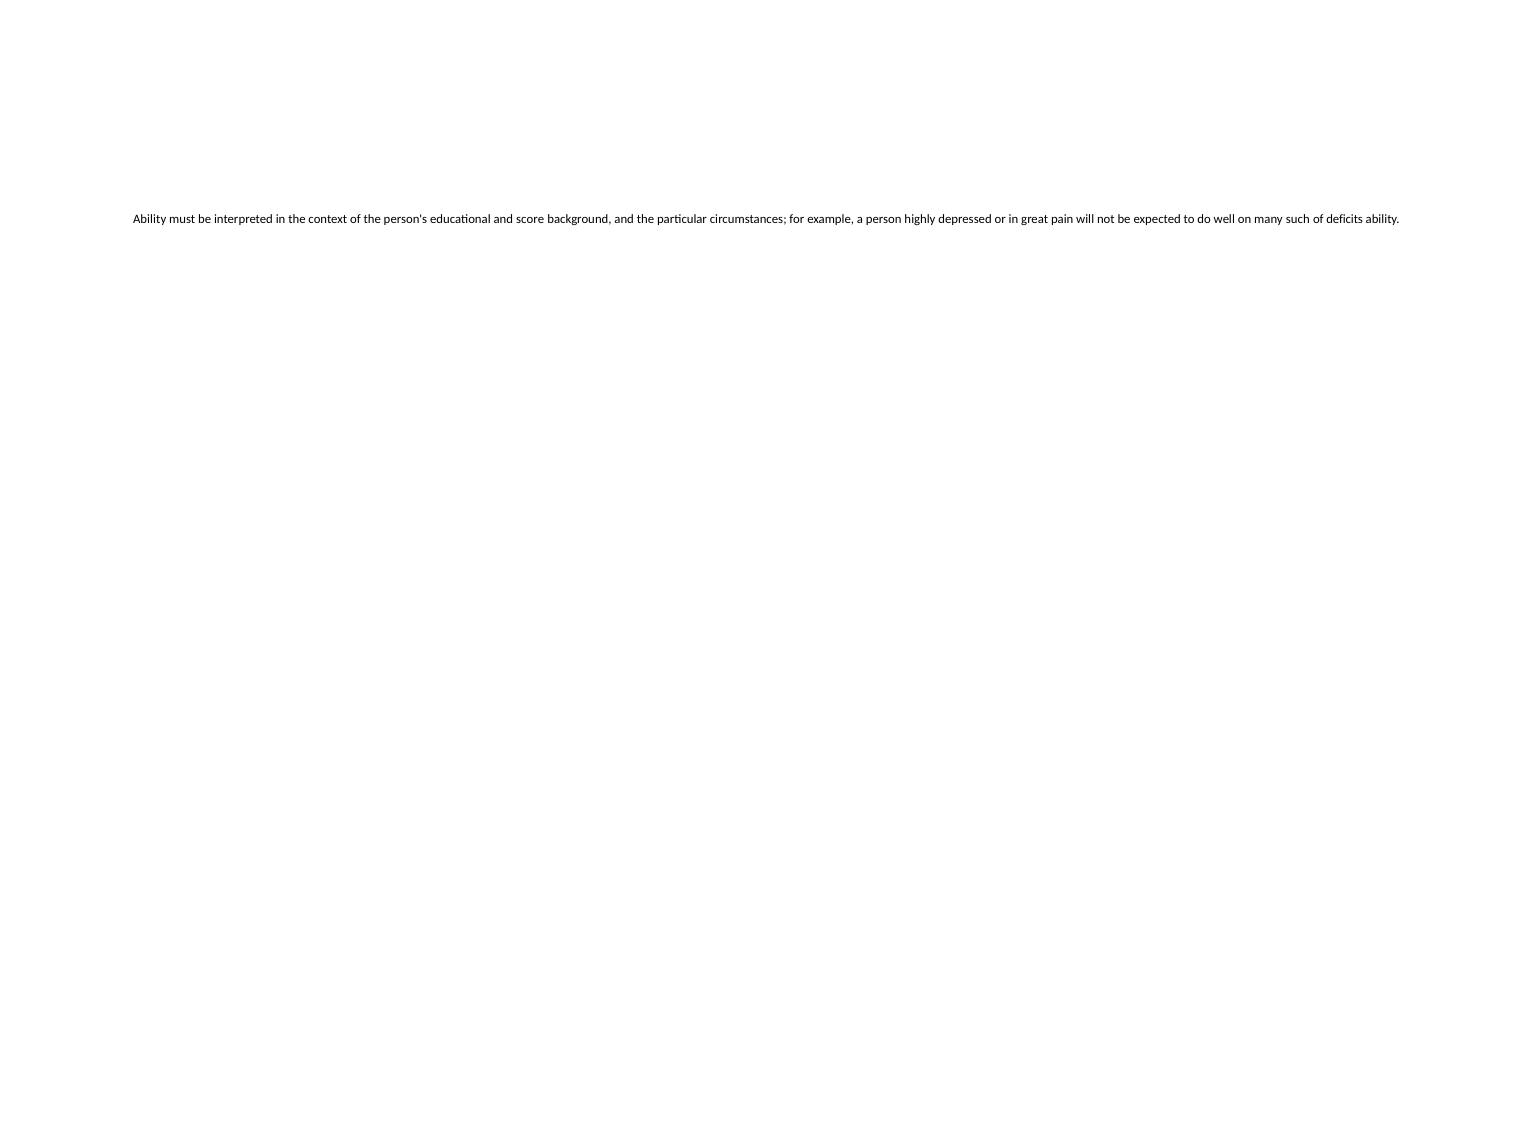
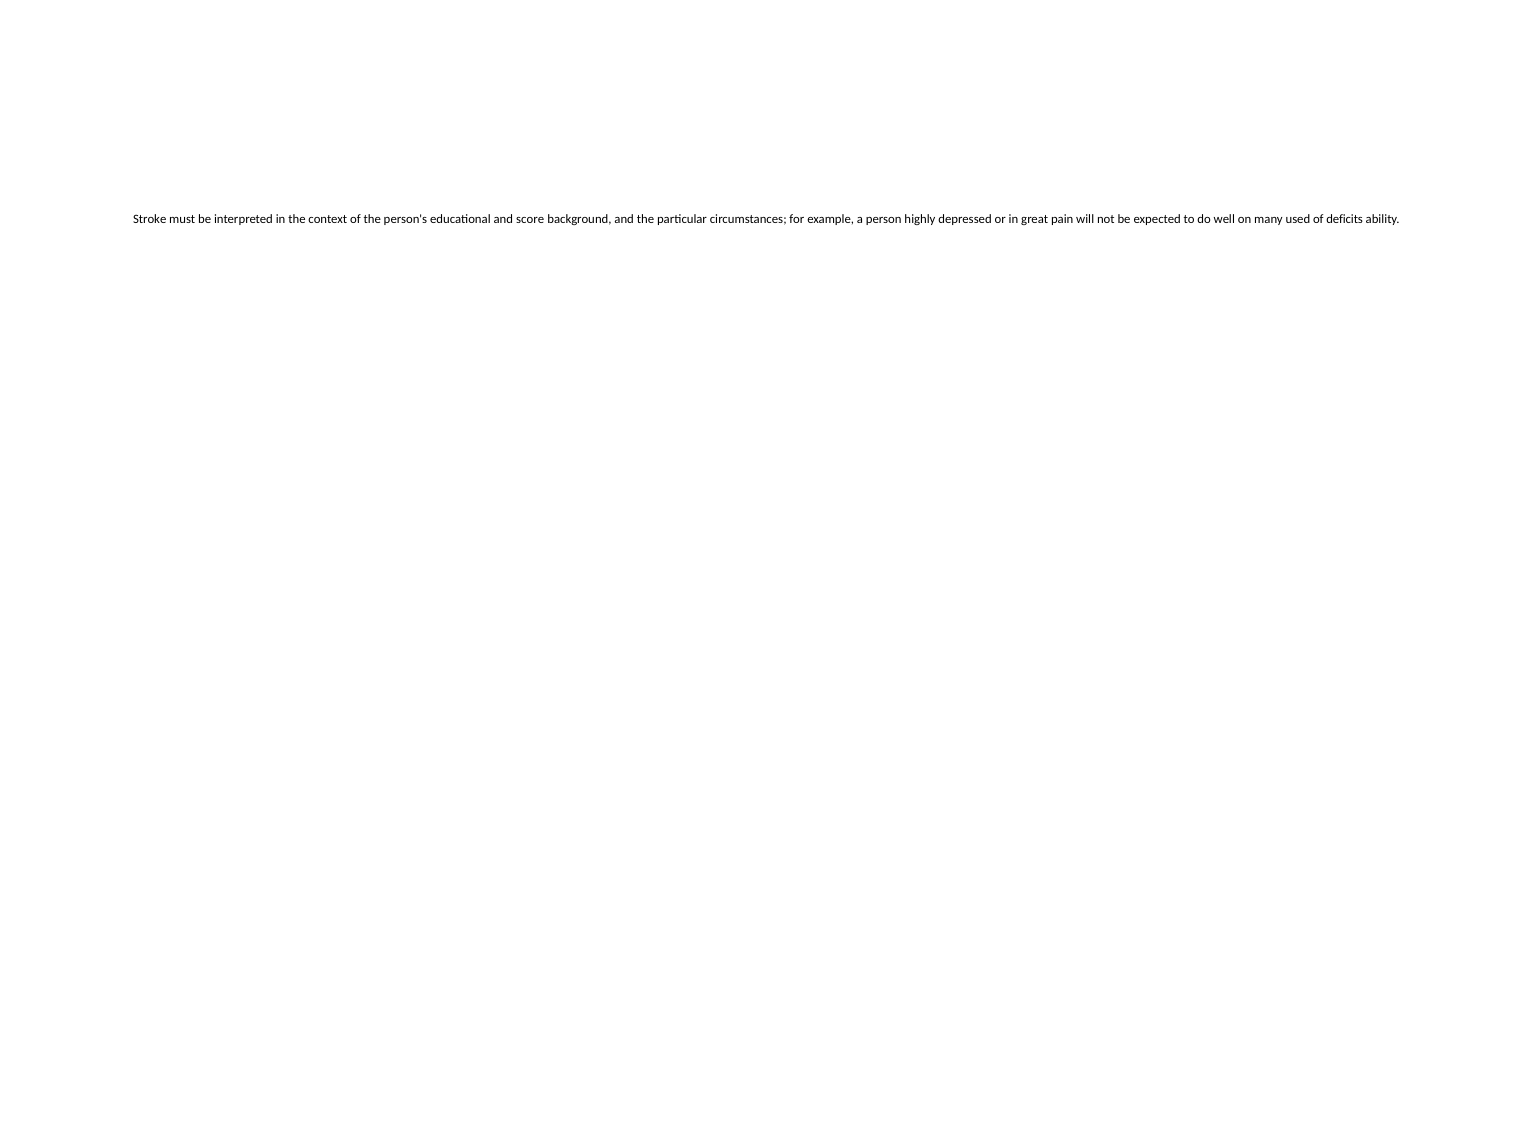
Ability: Ability -> Stroke (150, 219)
such: such -> used (1298, 219)
